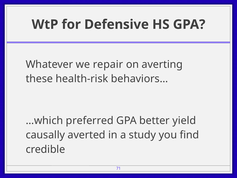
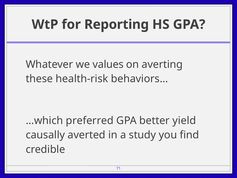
Defensive: Defensive -> Reporting (117, 24)
repair: repair -> values (108, 64)
